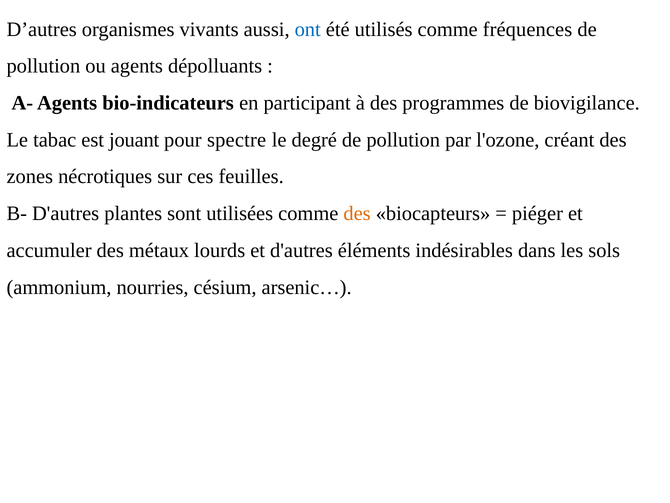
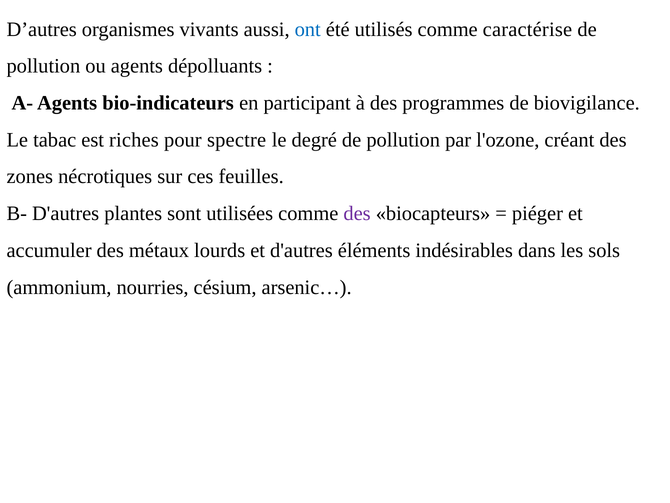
fréquences: fréquences -> caractérise (527, 29)
jouant: jouant -> riches (134, 140)
des colour: orange -> purple (357, 213)
